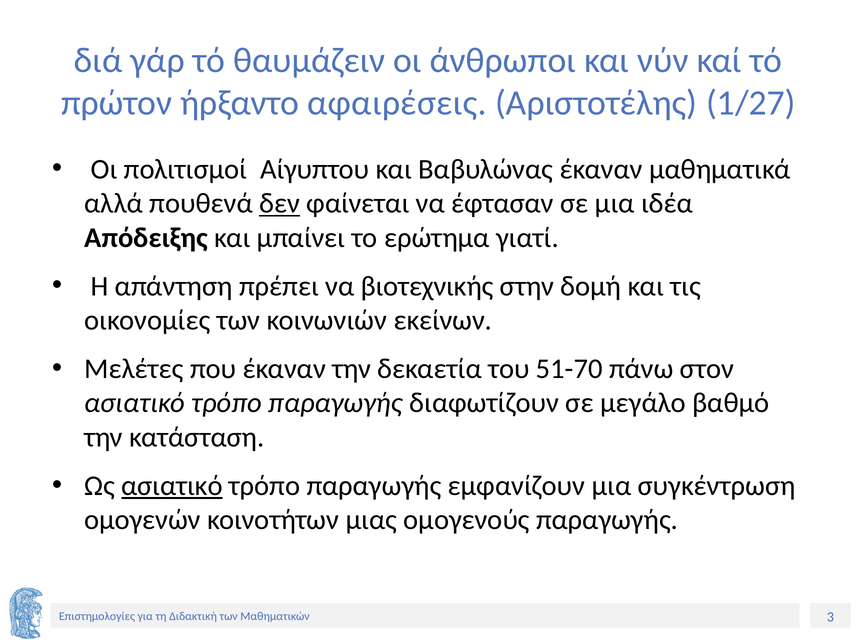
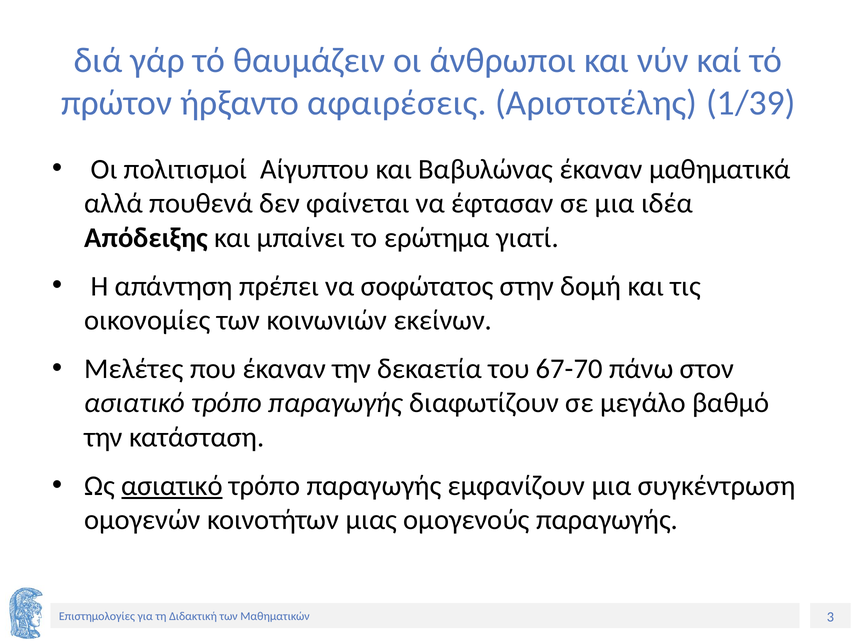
1/27: 1/27 -> 1/39 (751, 103)
δεν underline: present -> none (280, 204)
βιοτεχνικής: βιοτεχνικής -> σοφώτατος (427, 286)
51-70: 51-70 -> 67-70 (569, 369)
